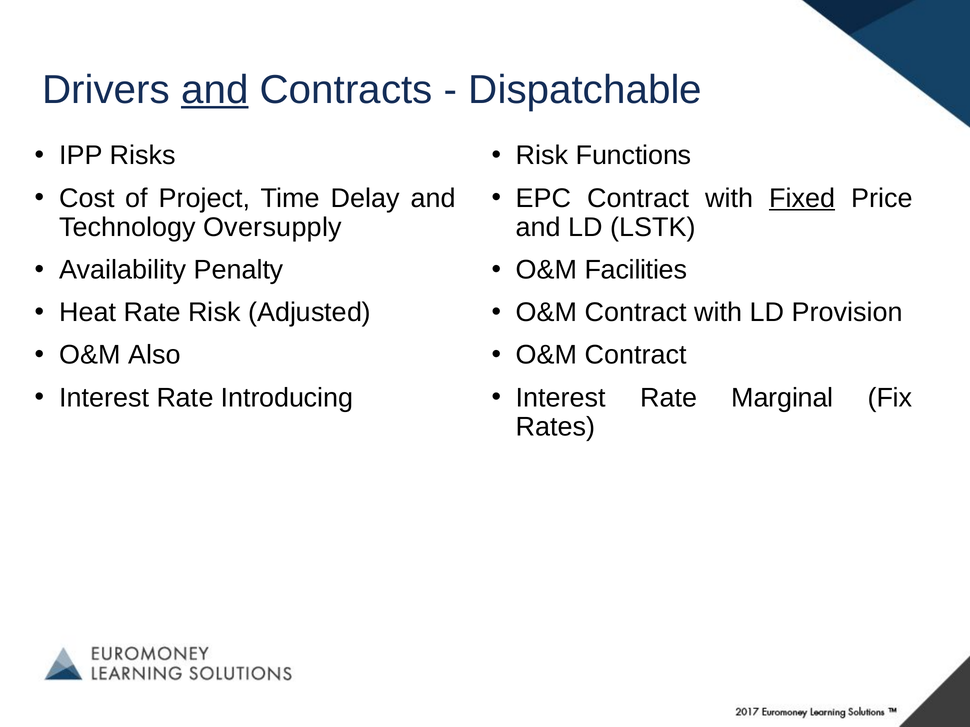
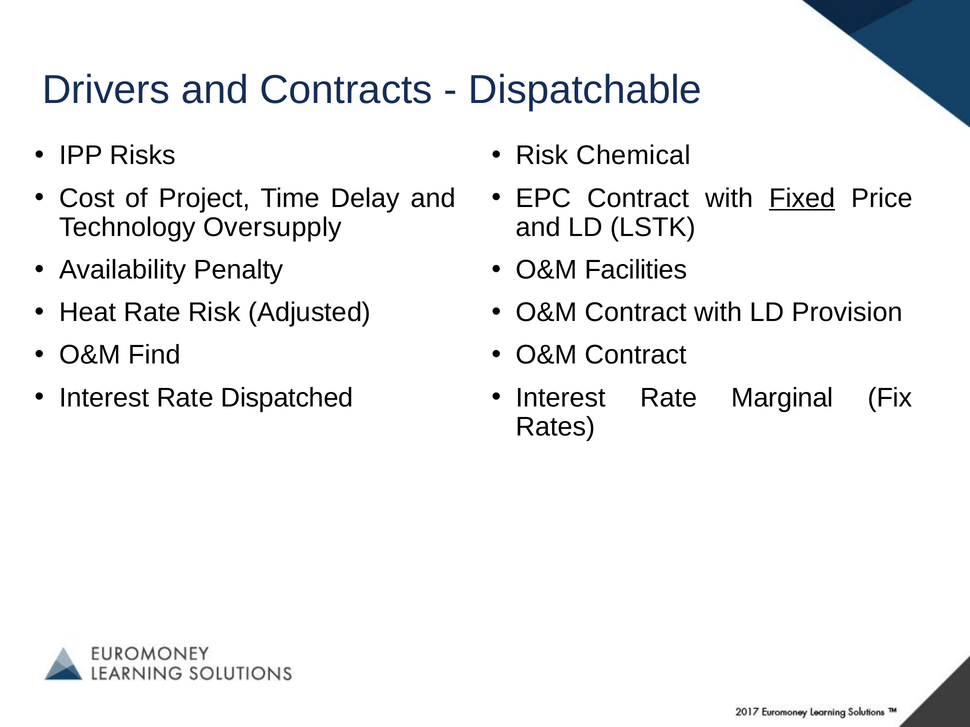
and underline: present -> none (215, 90)
Functions: Functions -> Chemical (633, 156)
Also: Also -> Find (154, 355)
Introducing: Introducing -> Dispatched (287, 398)
